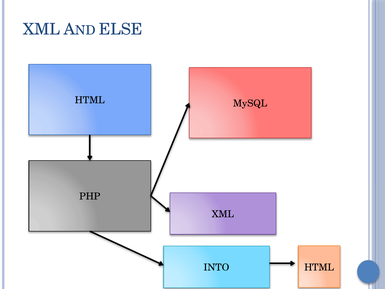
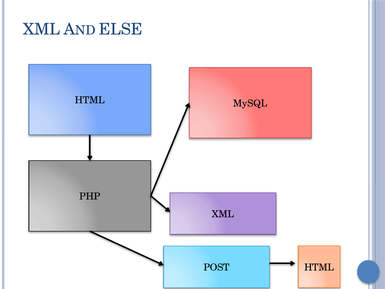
INTO: INTO -> POST (217, 267)
